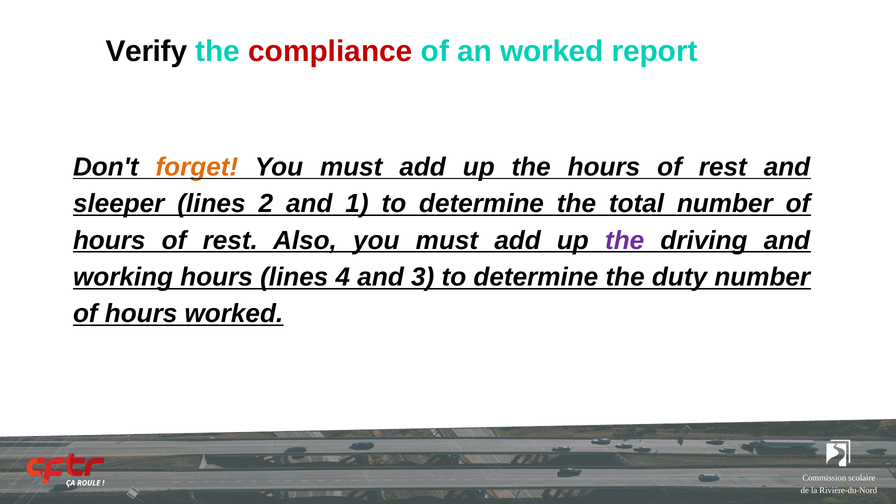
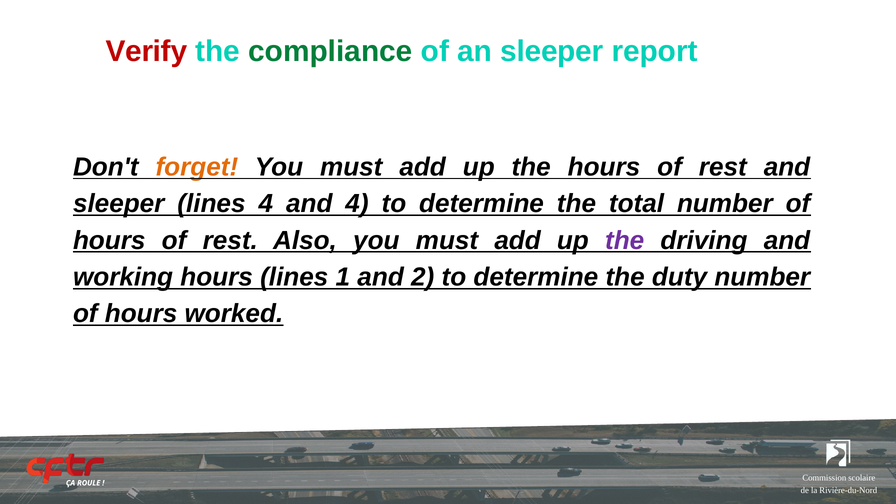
Verify colour: black -> red (146, 52)
compliance colour: red -> green (330, 52)
an worked: worked -> sleeper (552, 52)
lines 2: 2 -> 4 (266, 204)
and 1: 1 -> 4 (357, 204)
4: 4 -> 1 (343, 277)
3: 3 -> 2 (423, 277)
